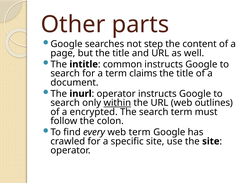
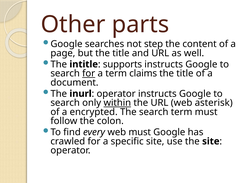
common: common -> supports (122, 64)
for underline: none -> present (89, 73)
outlines: outlines -> asterisk (214, 103)
web term: term -> must (140, 132)
